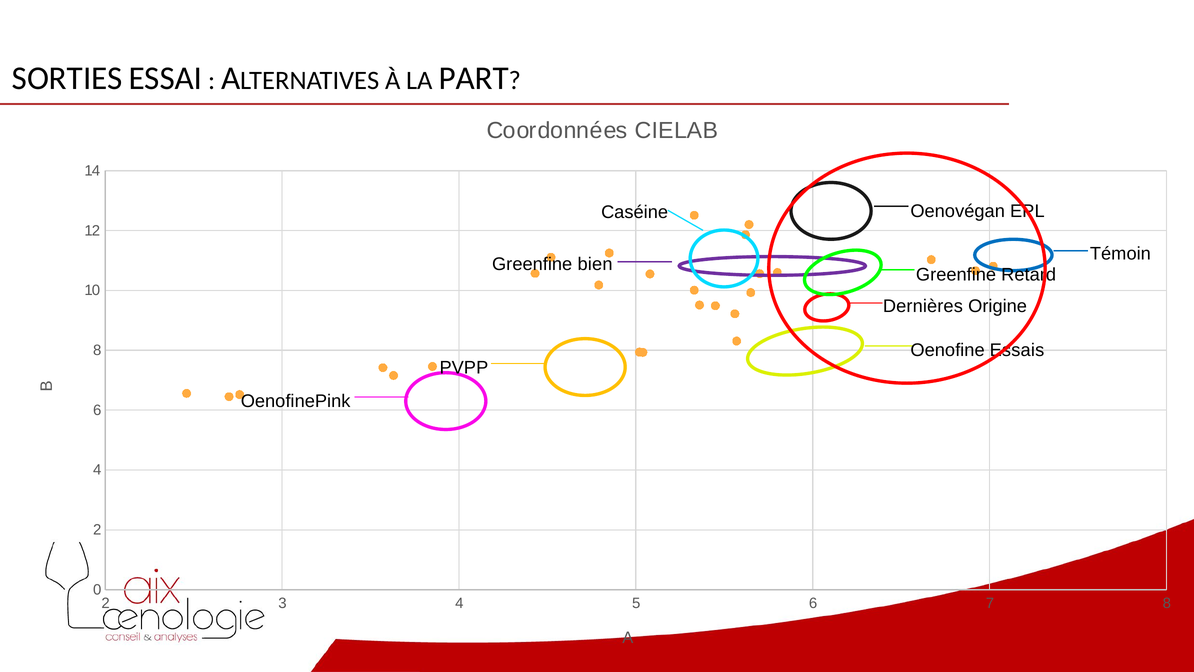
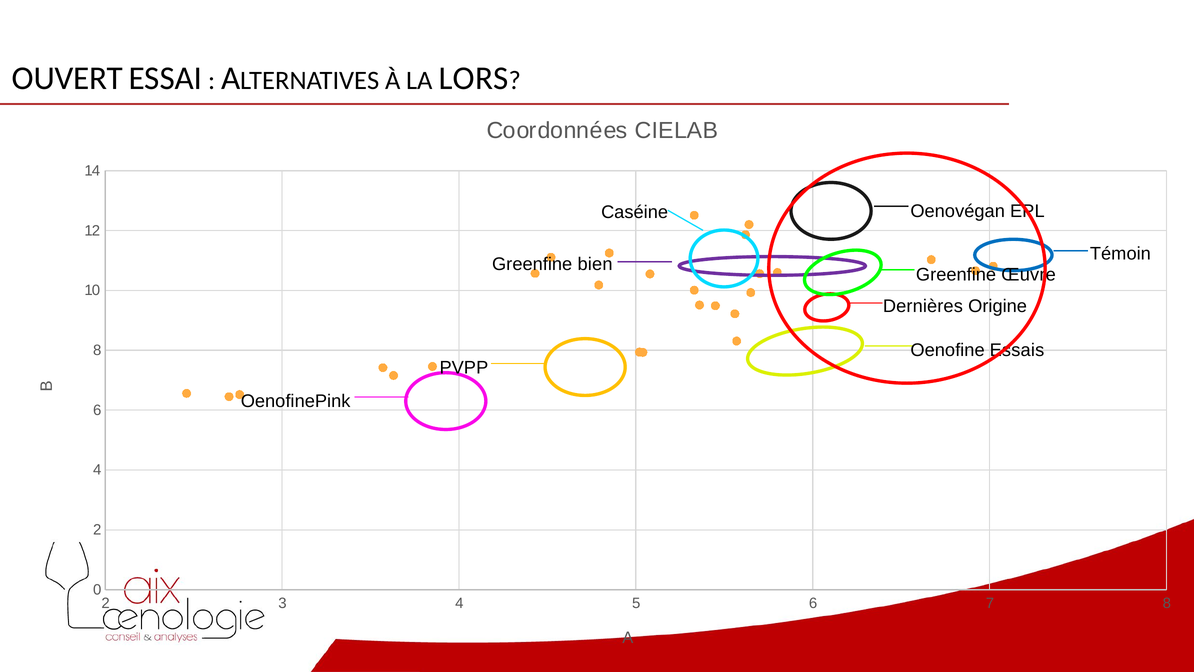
SORTIES: SORTIES -> OUVERT (67, 78)
PART: PART -> LORS (474, 78)
Retard: Retard -> Œuvre (1029, 275)
